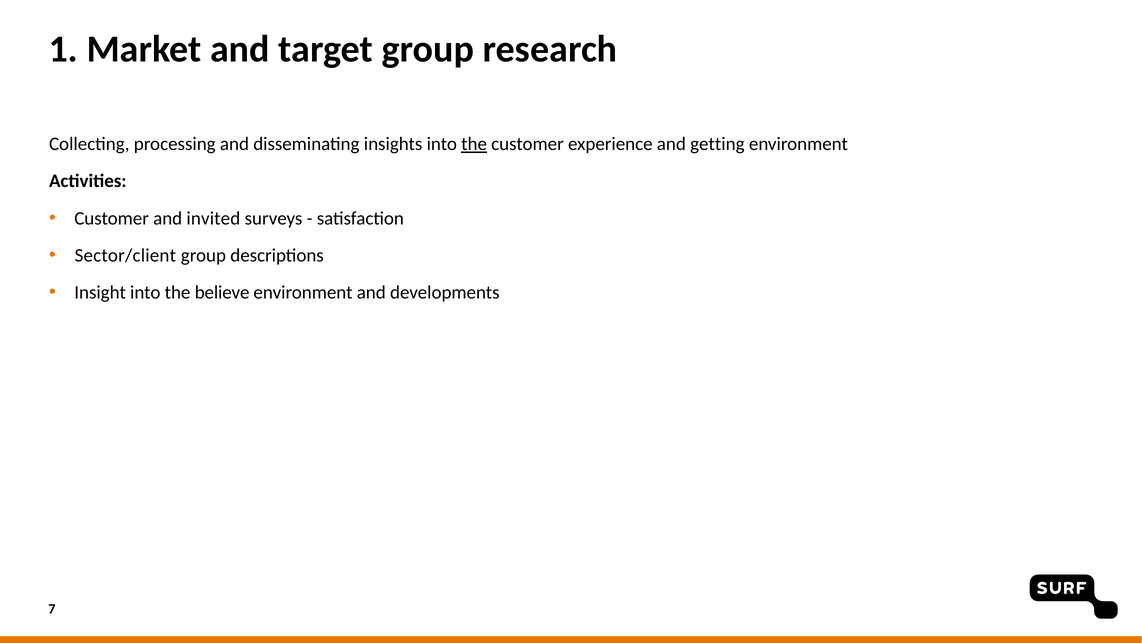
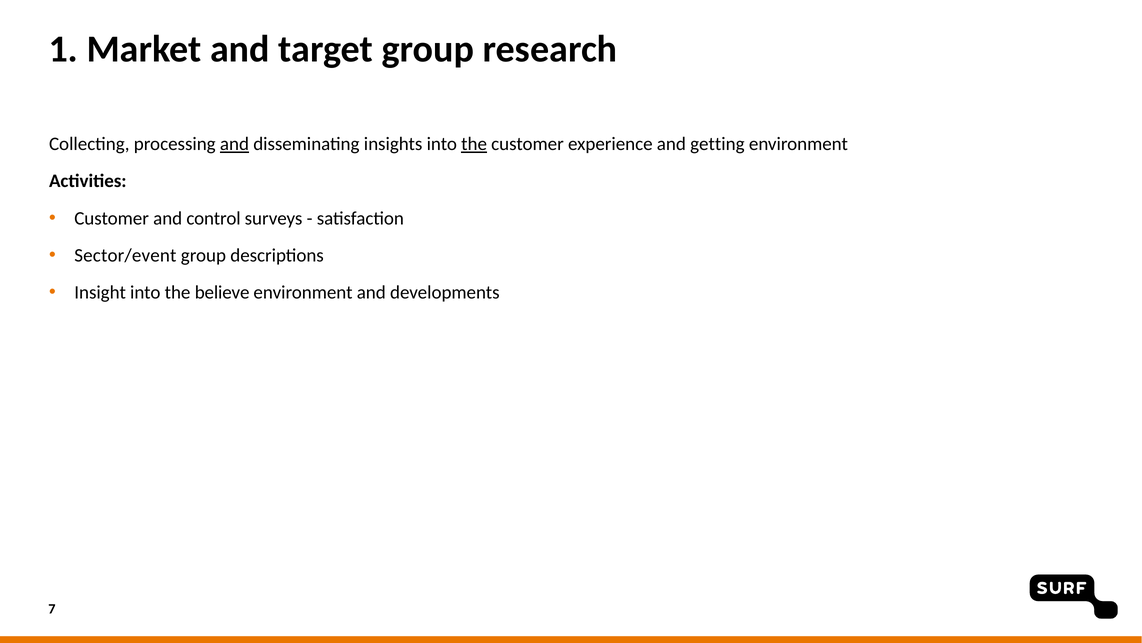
and underline: none -> present (234, 144)
invited: invited -> control (214, 218)
Sector/client: Sector/client -> Sector/event (125, 255)
